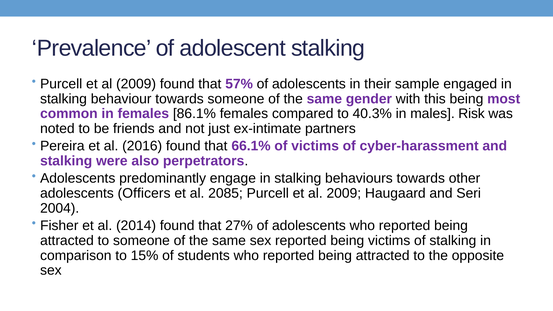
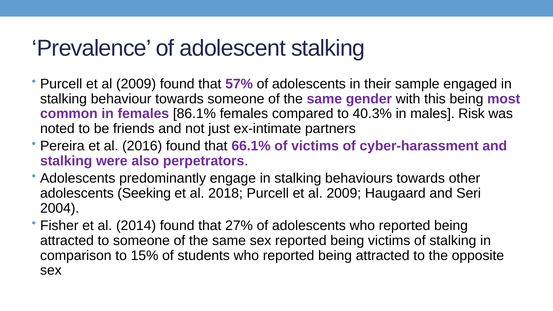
Officers: Officers -> Seeking (144, 193)
2085: 2085 -> 2018 (226, 193)
